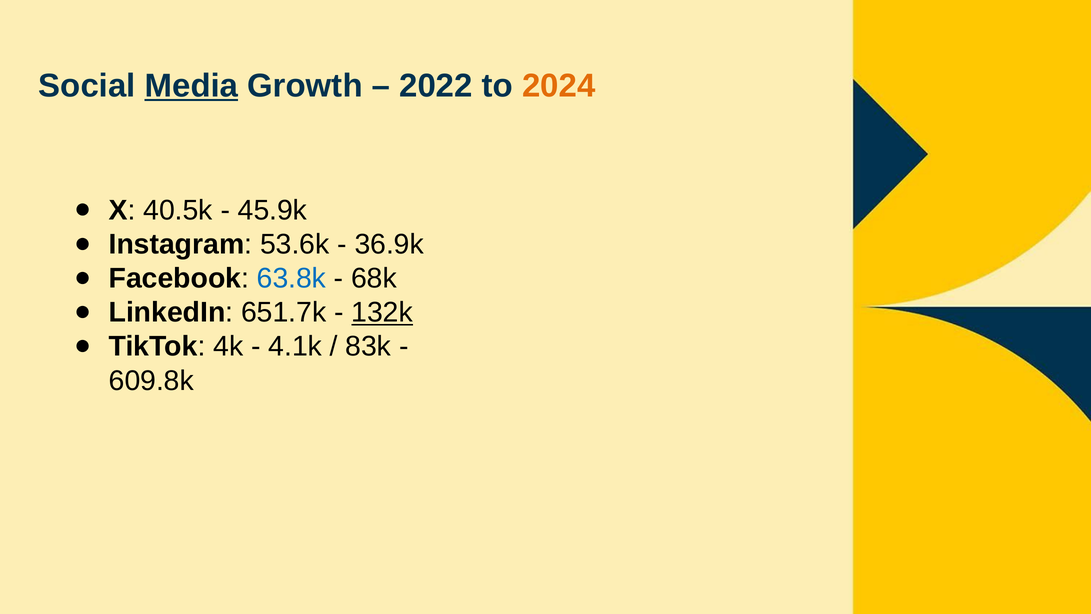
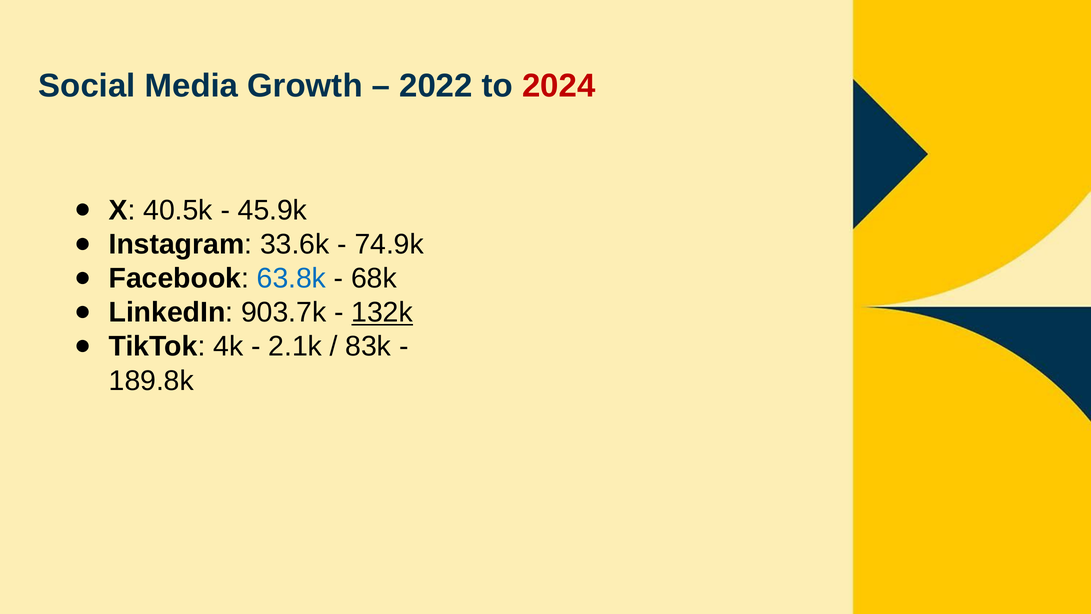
Media underline: present -> none (191, 86)
2024 colour: orange -> red (559, 86)
53.6k: 53.6k -> 33.6k (295, 244)
36.9k: 36.9k -> 74.9k (389, 244)
651.7k: 651.7k -> 903.7k (284, 312)
4.1k: 4.1k -> 2.1k (295, 346)
609.8k: 609.8k -> 189.8k (151, 380)
